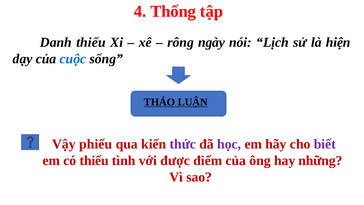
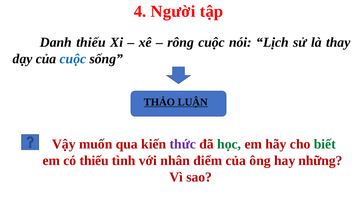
Thống: Thống -> Người (173, 11)
rông ngày: ngày -> cuộc (211, 42)
hiện: hiện -> thay (338, 42)
phiếu: phiếu -> muốn (96, 144)
học colour: purple -> green (229, 144)
biết colour: purple -> green (325, 144)
được: được -> nhân (175, 160)
